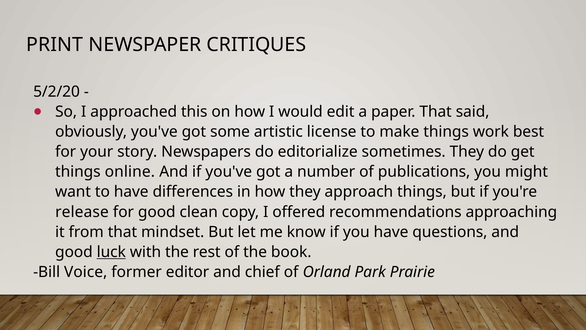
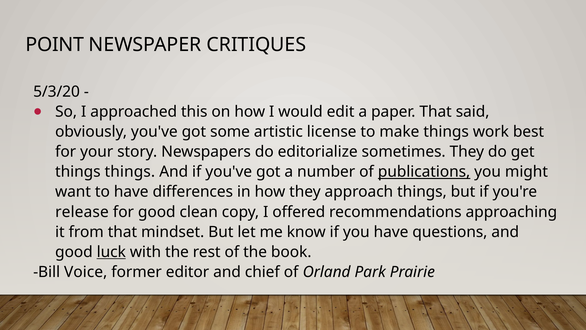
PRINT: PRINT -> POINT (55, 45)
5/2/20: 5/2/20 -> 5/3/20 (57, 92)
things online: online -> things (130, 172)
publications underline: none -> present (424, 172)
